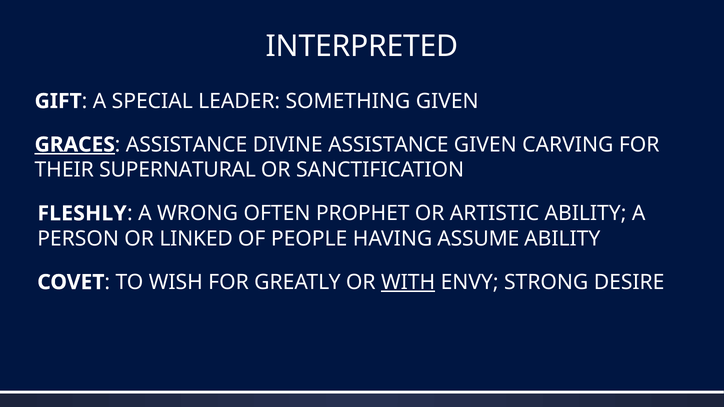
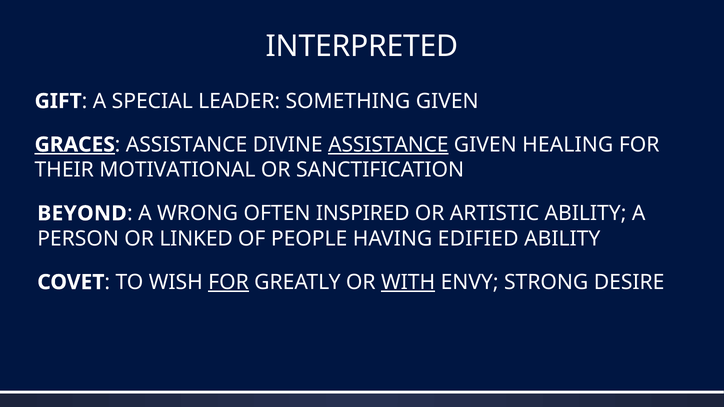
ASSISTANCE underline: none -> present (388, 145)
CARVING: CARVING -> HEALING (568, 145)
SUPERNATURAL: SUPERNATURAL -> MOTIVATIONAL (177, 170)
FLESHLY: FLESHLY -> BEYOND (82, 214)
PROPHET: PROPHET -> INSPIRED (363, 214)
ASSUME: ASSUME -> EDIFIED (478, 239)
FOR underline: none -> present (229, 282)
